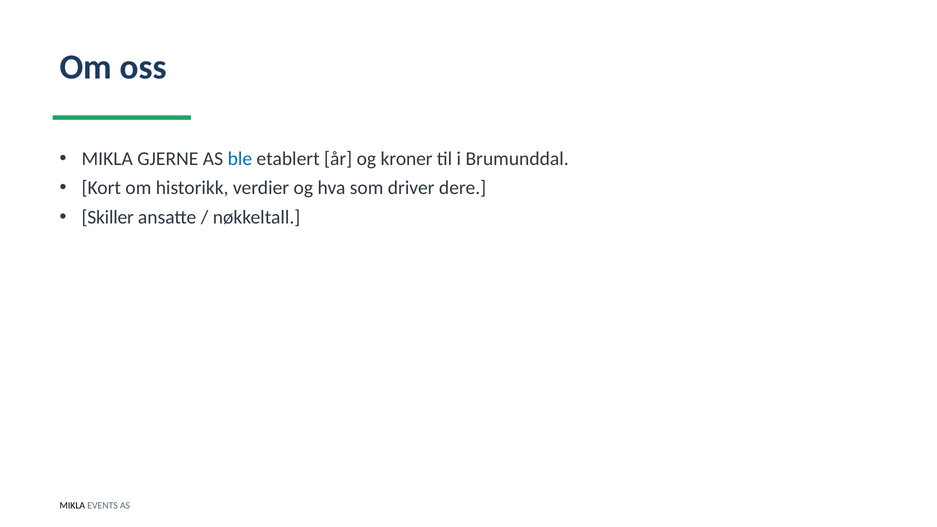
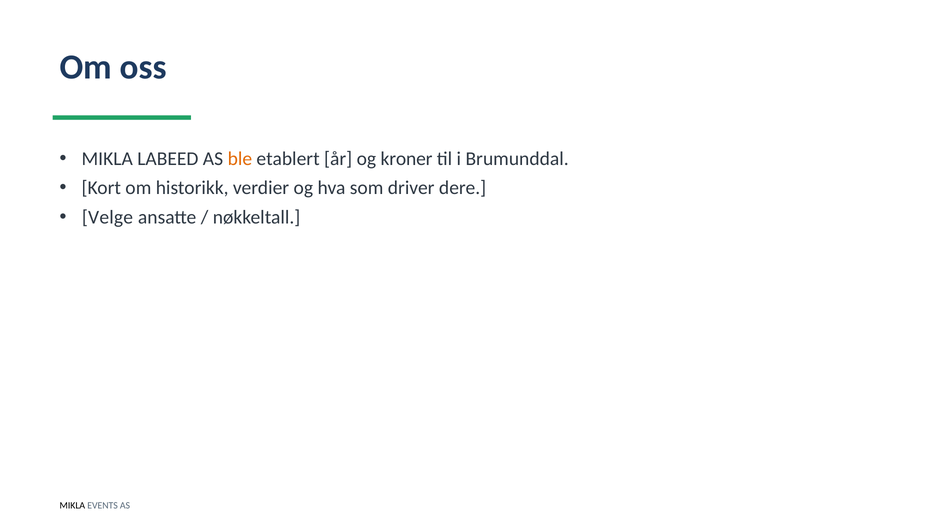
GJERNE: GJERNE -> LABEED (168, 159)
ble colour: blue -> orange (240, 159)
Skiller: Skiller -> Velge (107, 217)
